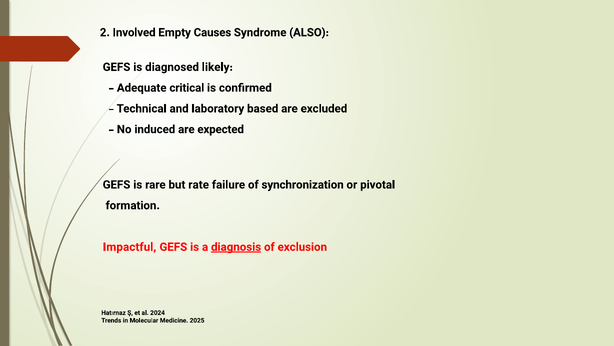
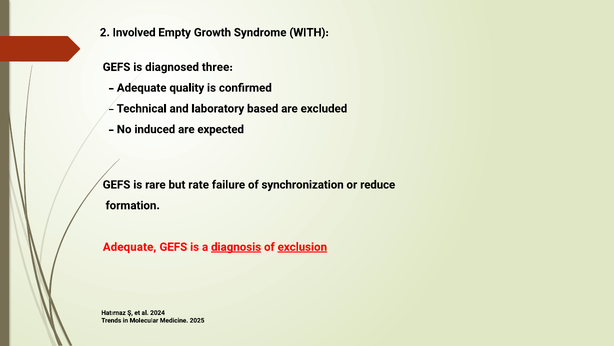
Causes: Causes -> Growth (212, 32)
ALSO: ALSO -> WITH (309, 32)
likely: likely -> three (217, 67)
critical: critical -> quality (187, 88)
pivotal: pivotal -> reduce (378, 184)
Impactful: Impactful -> Adequate (130, 247)
exclusion underline: none -> present (302, 247)
